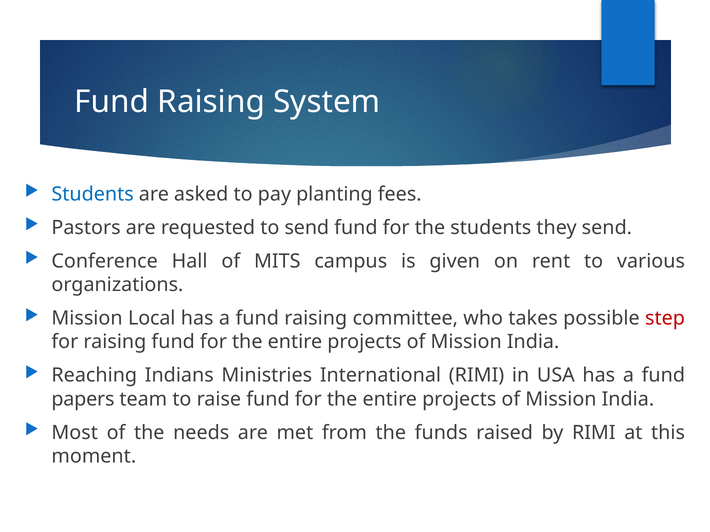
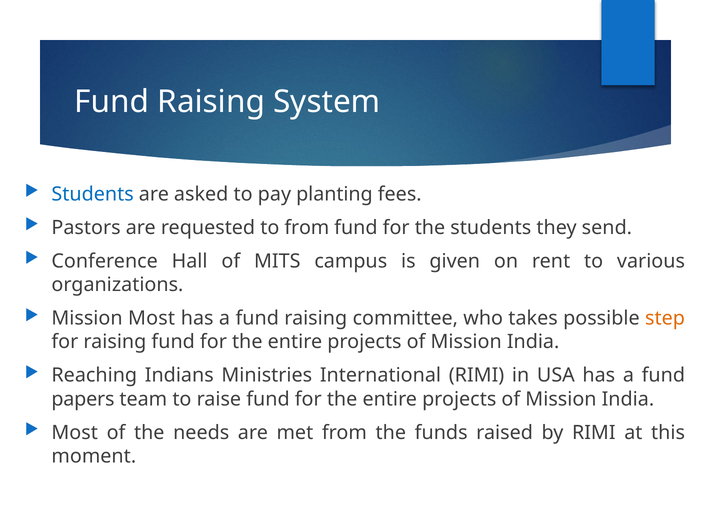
to send: send -> from (307, 228)
Mission Local: Local -> Most (152, 319)
step colour: red -> orange (665, 319)
